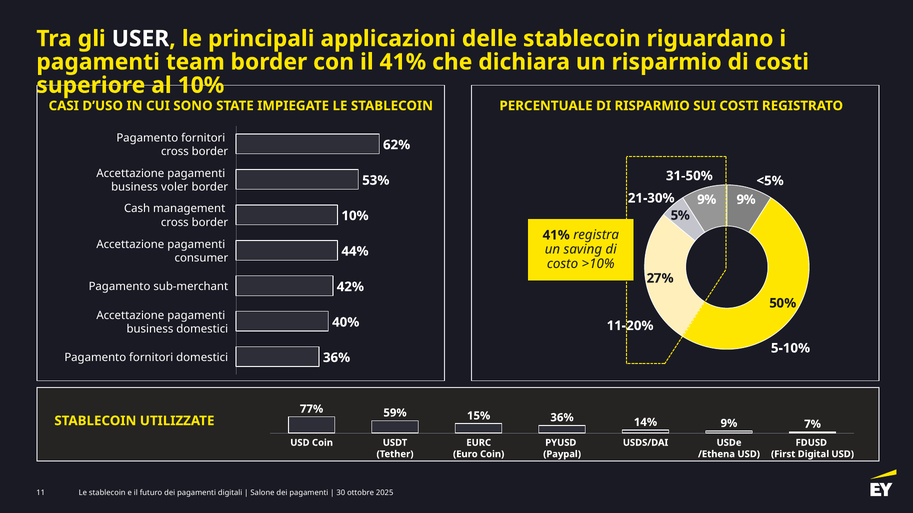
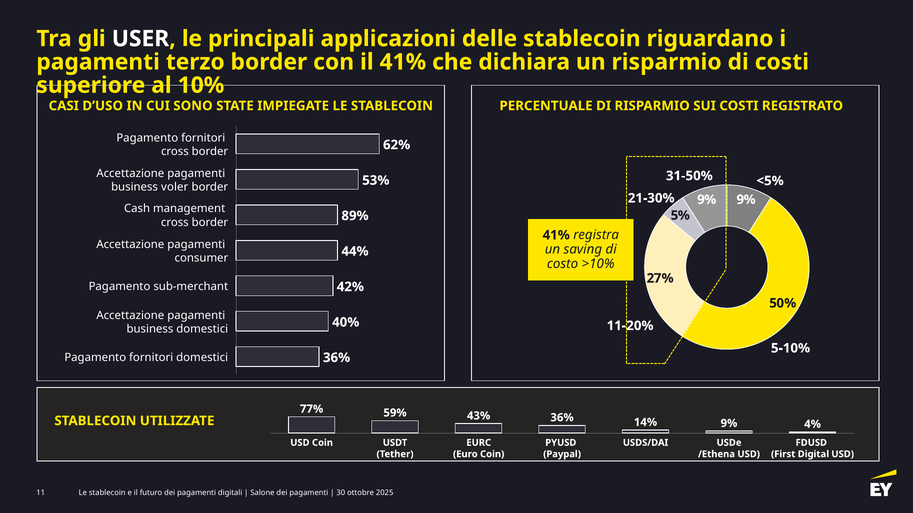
team: team -> terzo (195, 62)
10%: 10% -> 89% (355, 216)
15%: 15% -> 43% (479, 416)
7%: 7% -> 4% (813, 425)
